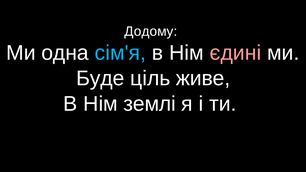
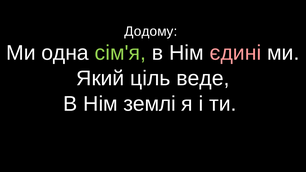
сім'я colour: light blue -> light green (120, 53)
Буде: Буде -> Який (100, 78)
живе: живе -> веде (203, 78)
